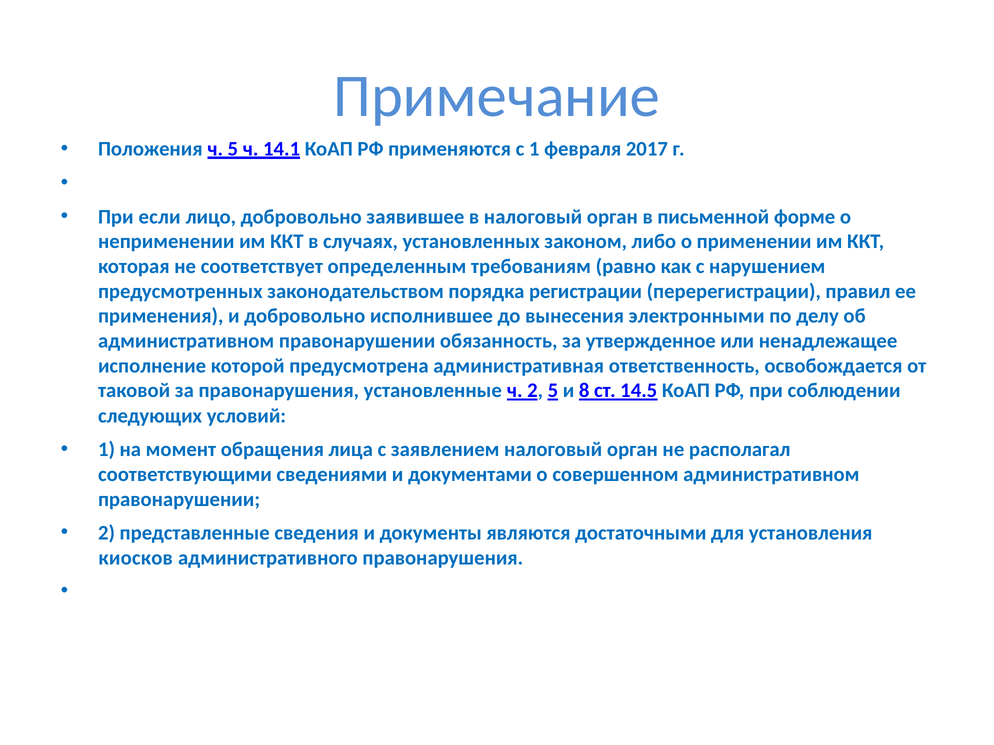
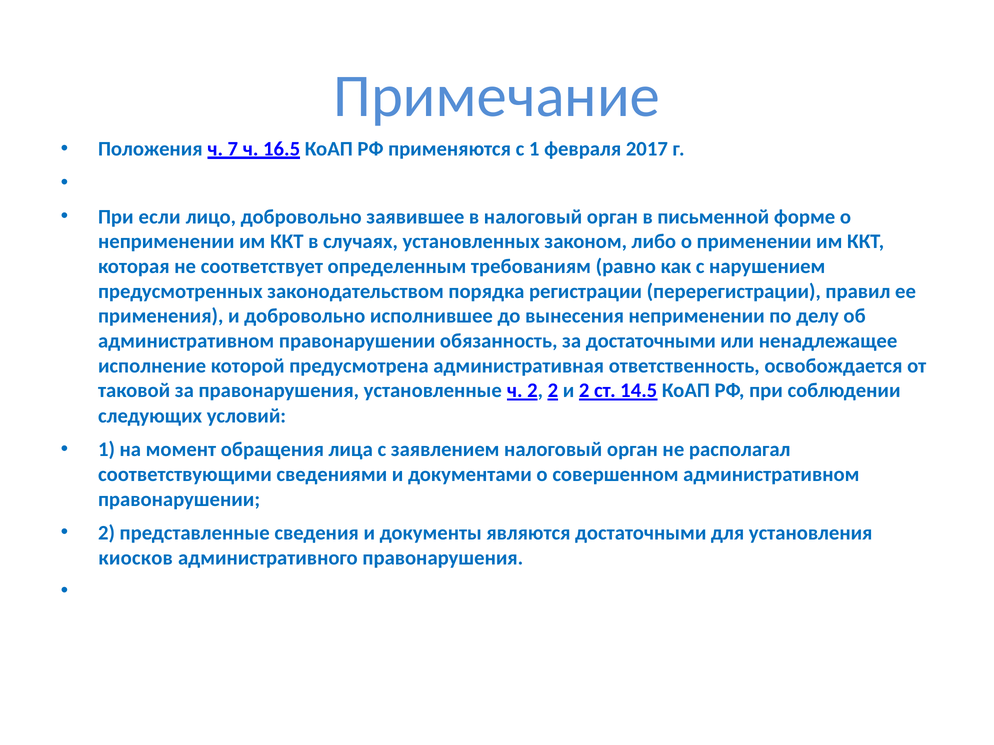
ч 5: 5 -> 7 (233, 149)
14.1: 14.1 -> 16.5 (282, 149)
вынесения электронными: электронными -> неприменении (697, 316)
за утвержденное: утвержденное -> достаточными (651, 341)
2 5: 5 -> 2 (553, 391)
и 8: 8 -> 2 (584, 391)
